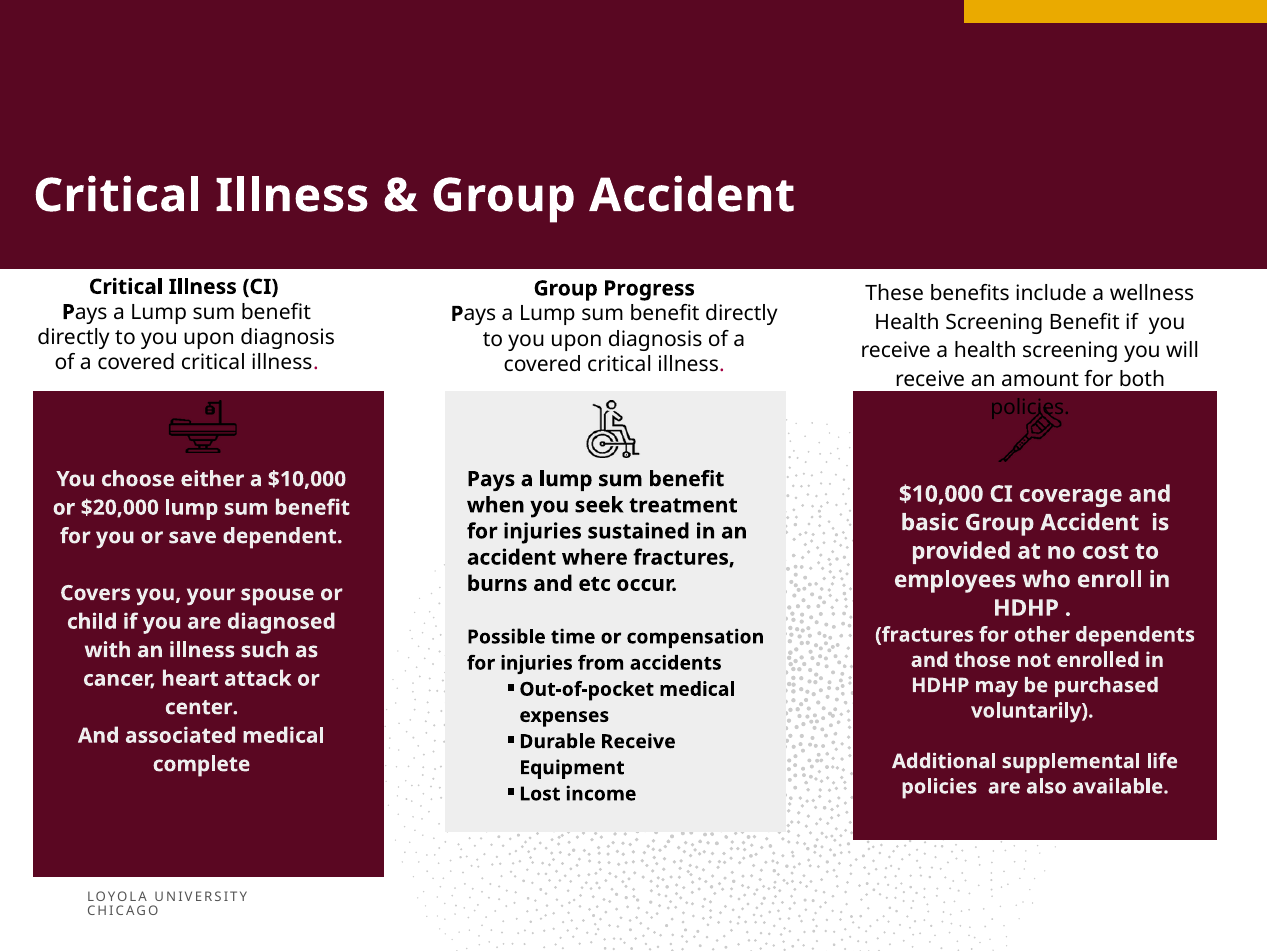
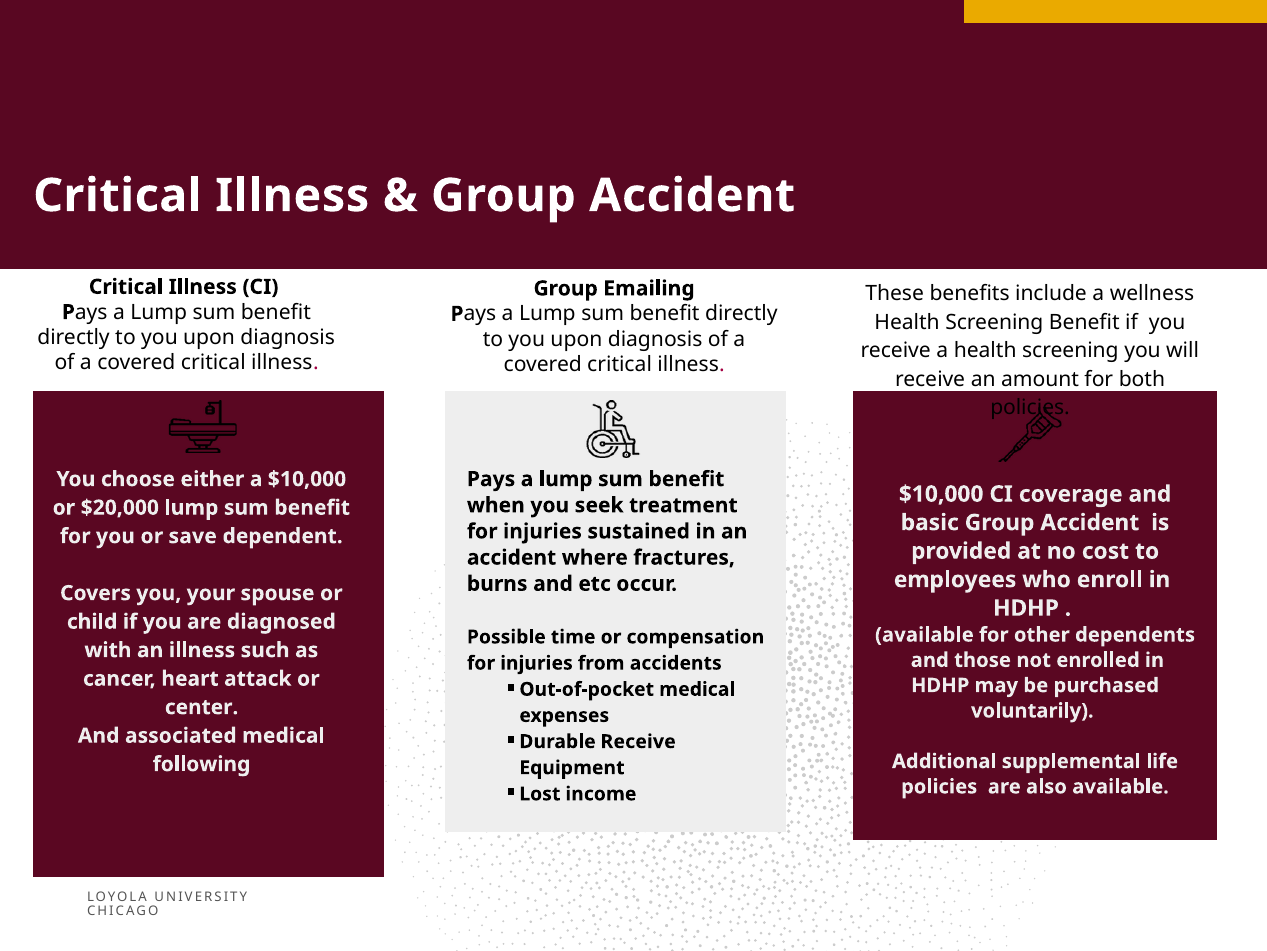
Progress: Progress -> Emailing (649, 288)
fractures: fractures -> available (924, 634)
complete: complete -> following (202, 764)
